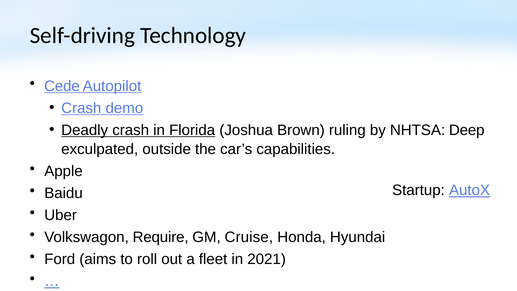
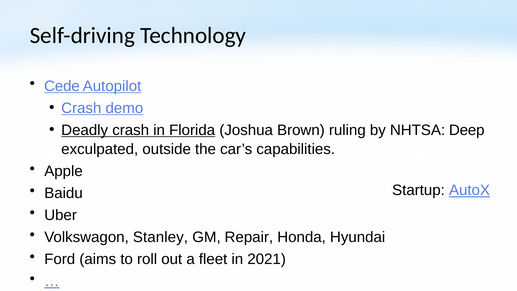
Require: Require -> Stanley (160, 237)
Cruise: Cruise -> Repair (249, 237)
